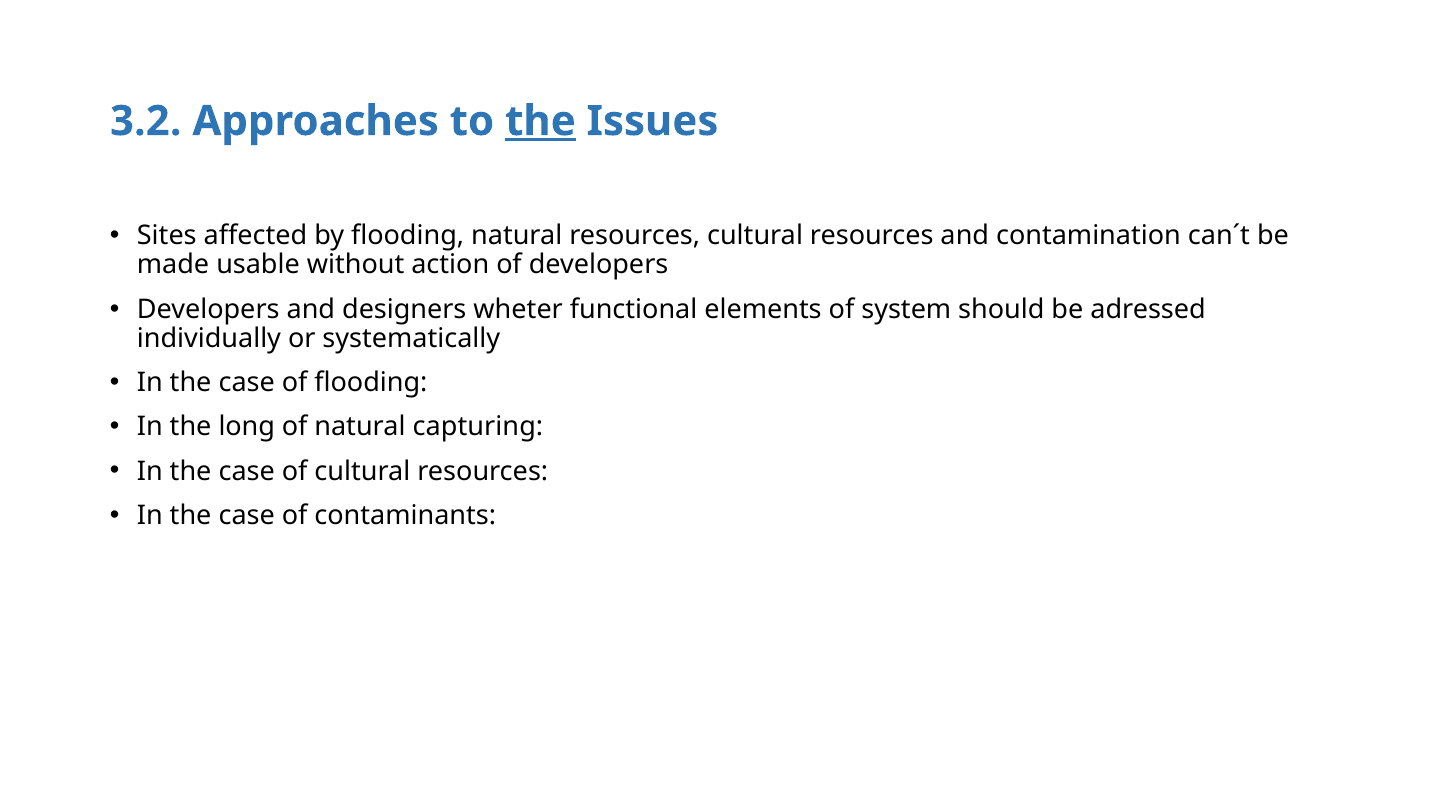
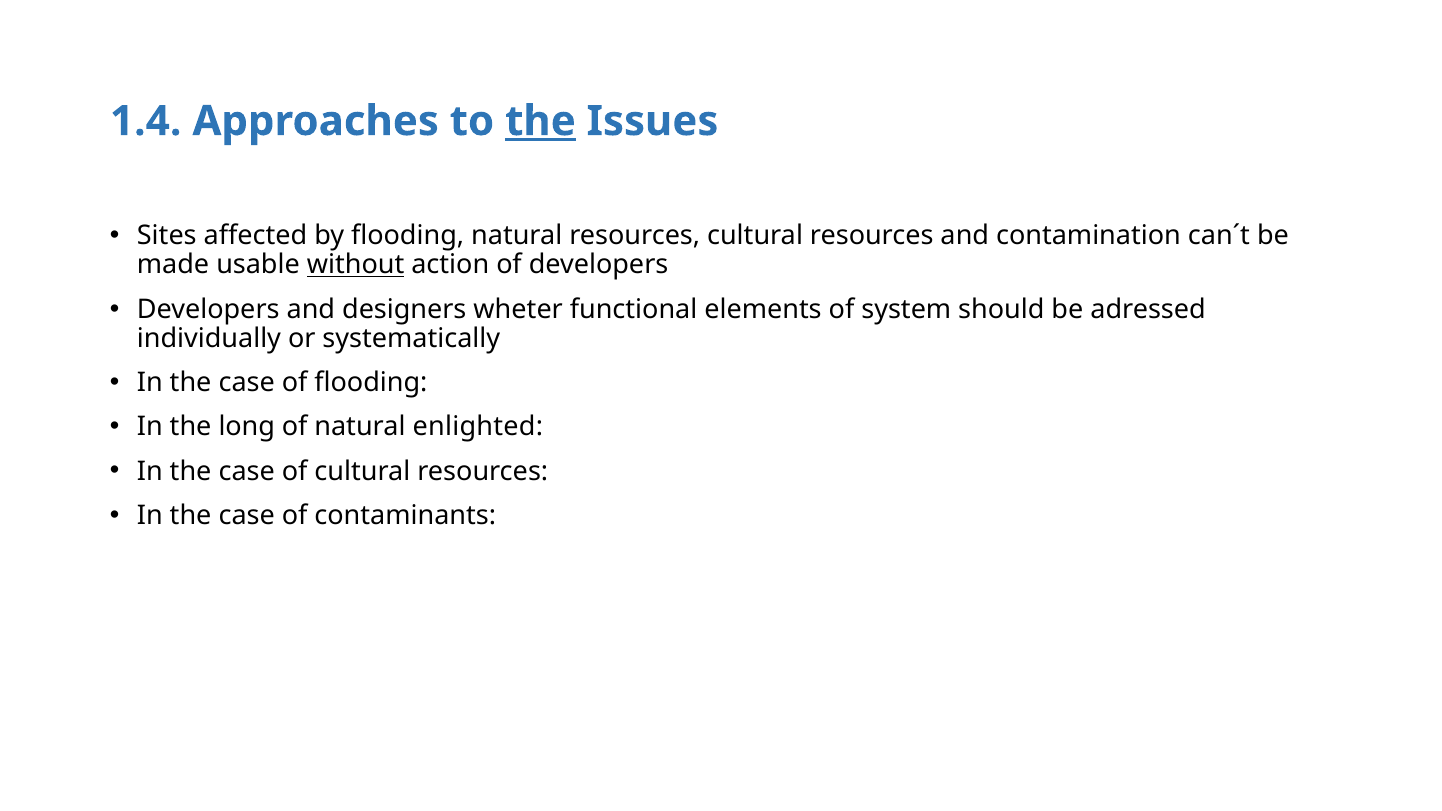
3.2: 3.2 -> 1.4 (146, 121)
without underline: none -> present (356, 265)
capturing: capturing -> enlighted (478, 427)
